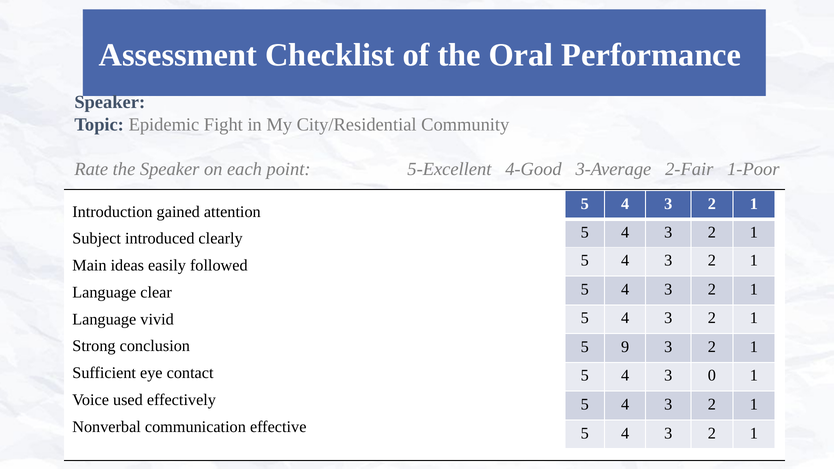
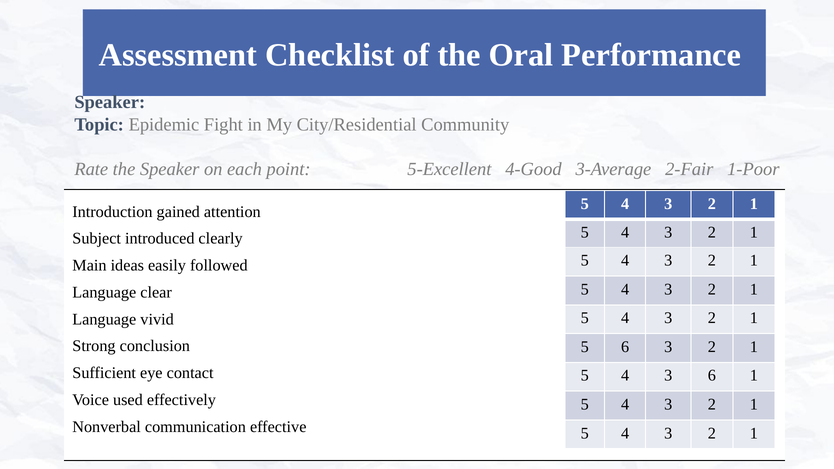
5 9: 9 -> 6 (625, 347)
3 0: 0 -> 6 (712, 376)
